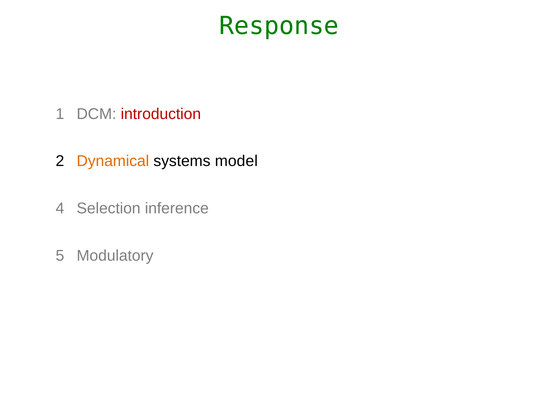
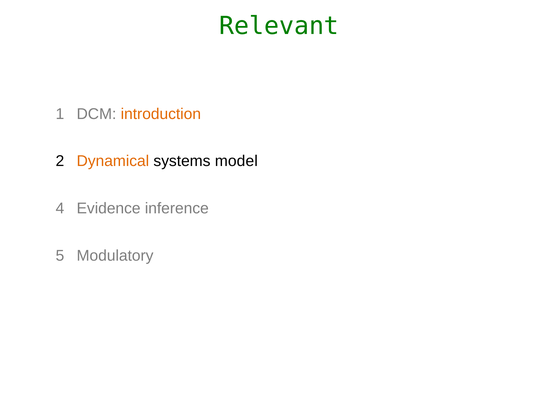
Response: Response -> Relevant (279, 26)
introduction colour: red -> orange (161, 114)
Selection: Selection -> Evidence (109, 208)
